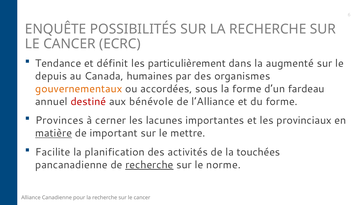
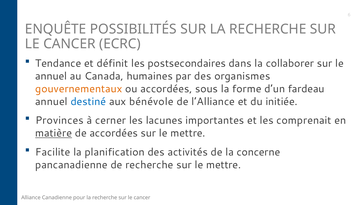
particulièrement: particulièrement -> postsecondaires (187, 63)
augmenté: augmenté -> collaborer (290, 63)
depuis: depuis -> annuel (51, 76)
destiné colour: red -> blue (88, 101)
du forme: forme -> initiée (282, 101)
provinciaux: provinciaux -> comprenait (304, 120)
de important: important -> accordées (114, 133)
touchées: touchées -> concerne (258, 152)
recherche underline: present -> none (149, 165)
norme: norme -> mettre (224, 165)
